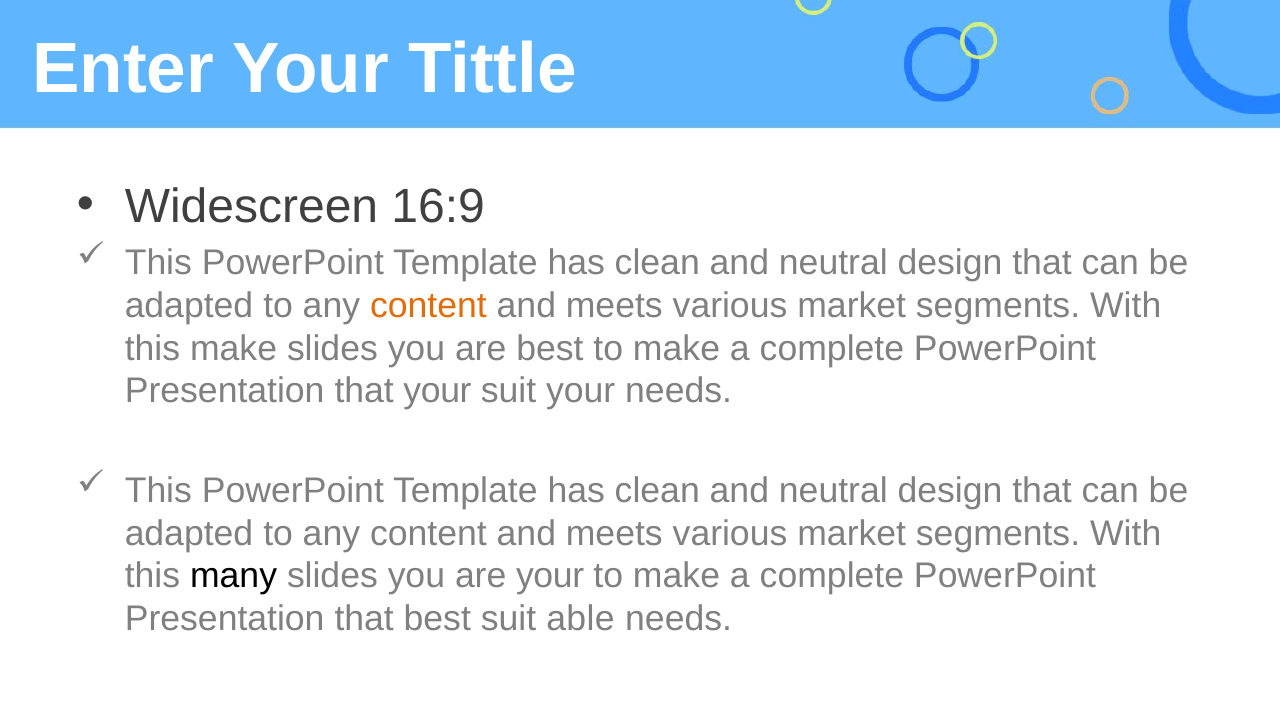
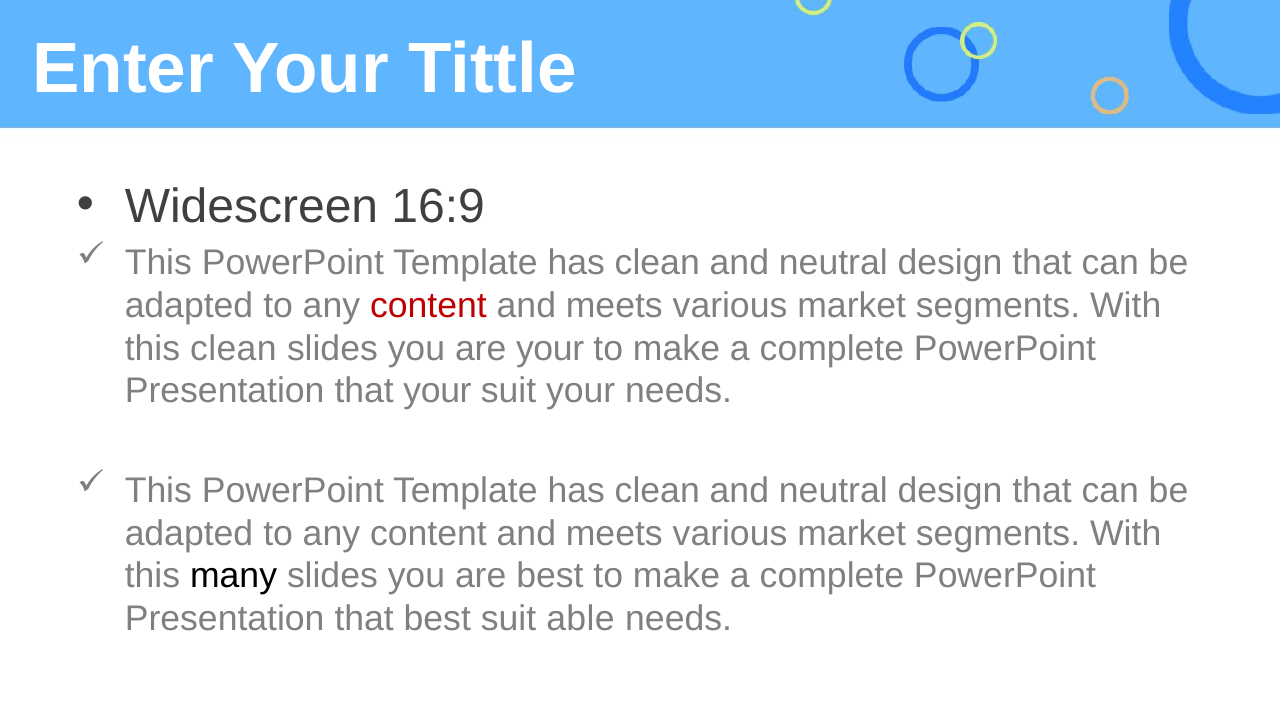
content colour: orange -> red (428, 306)
this make: make -> clean (233, 348)
are best: best -> your (550, 348)
are your: your -> best (550, 576)
